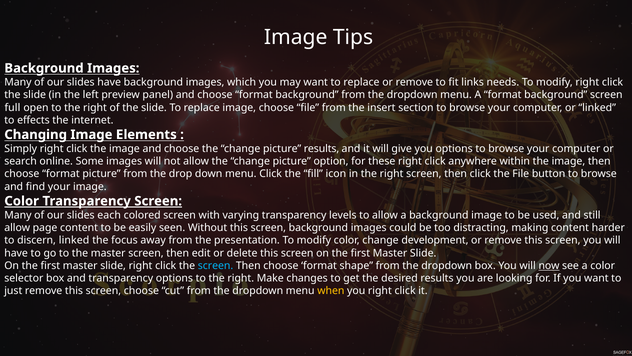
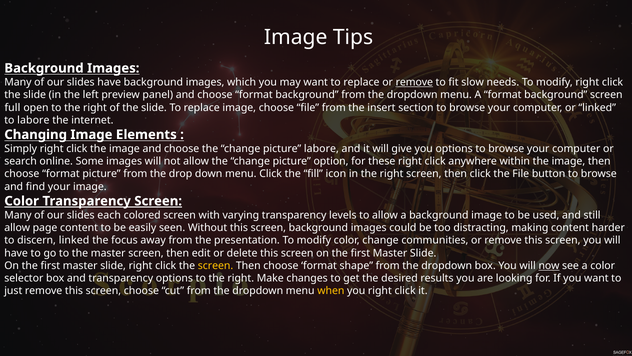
remove underline: none -> present (414, 82)
links: links -> slow (473, 82)
to effects: effects -> labore (33, 120)
picture results: results -> labore (321, 148)
development: development -> communities (435, 240)
screen colour: light blue -> yellow (216, 265)
